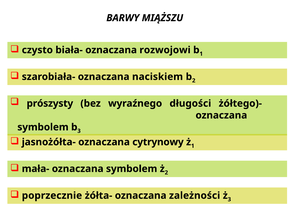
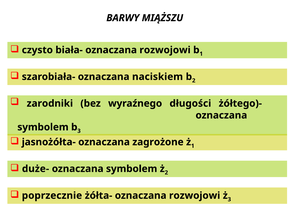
prószysty: prószysty -> zarodniki (50, 104)
cytrynowy: cytrynowy -> zagrożone (158, 143)
mała-: mała- -> duże- (35, 169)
żółta- oznaczana zależności: zależności -> rozwojowi (195, 196)
